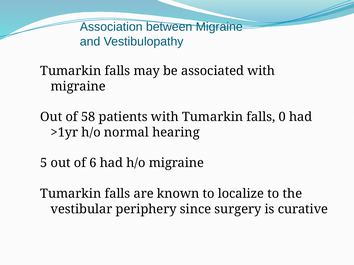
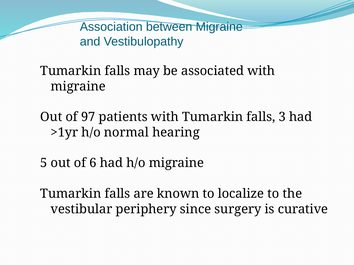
58: 58 -> 97 (88, 117)
0: 0 -> 3 (282, 117)
